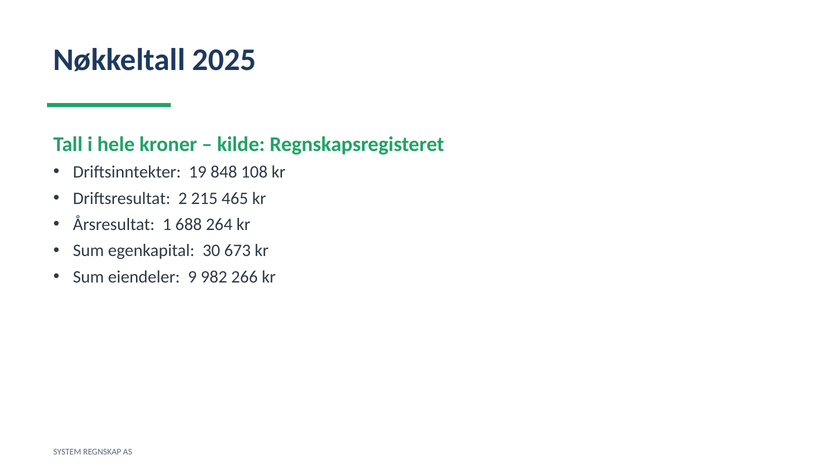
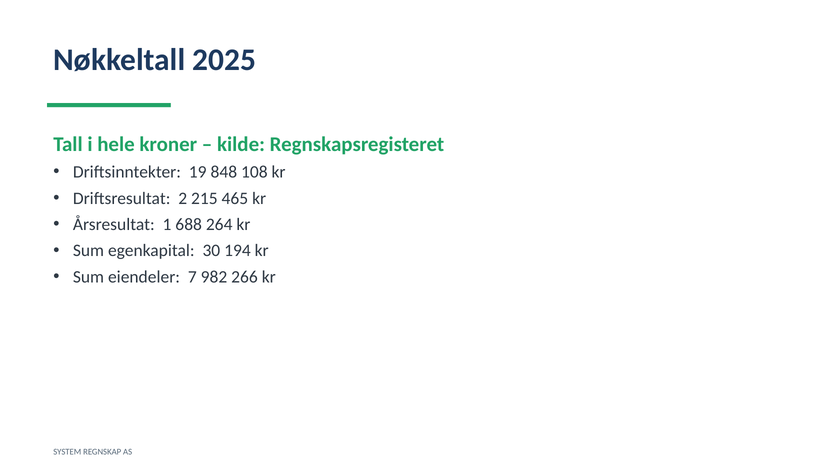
673: 673 -> 194 (237, 251)
9: 9 -> 7 (192, 277)
